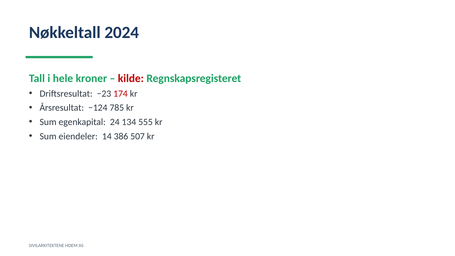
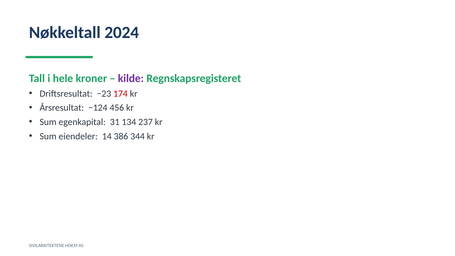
kilde colour: red -> purple (131, 78)
785: 785 -> 456 (117, 108)
24: 24 -> 31 (115, 122)
555: 555 -> 237 (146, 122)
507: 507 -> 344 (138, 136)
